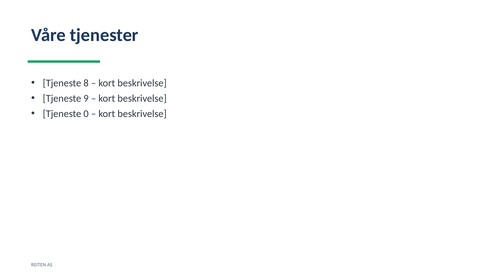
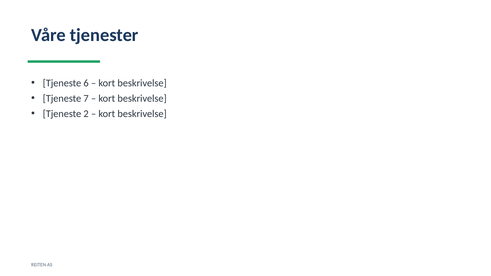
8: 8 -> 6 (86, 83)
9: 9 -> 7 (86, 99)
0: 0 -> 2 (86, 114)
